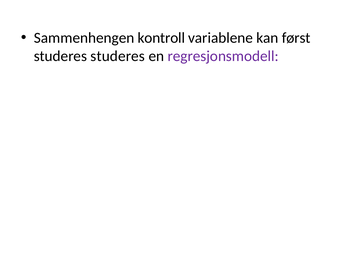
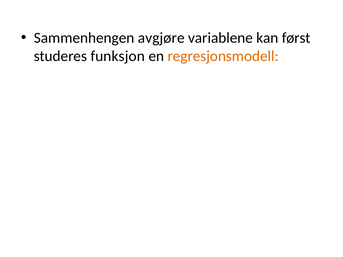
kontroll: kontroll -> avgjøre (161, 38)
studeres studeres: studeres -> funksjon (118, 56)
regresjonsmodell colour: purple -> orange (223, 56)
